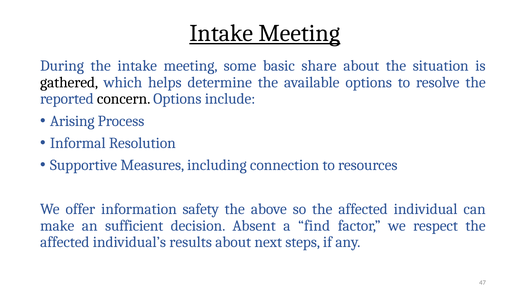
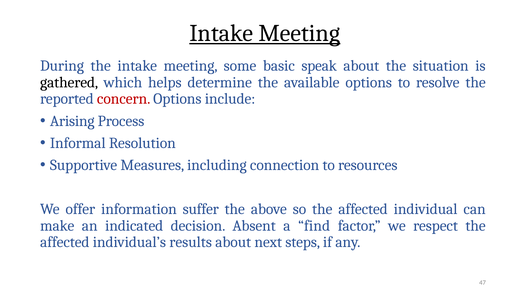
share: share -> speak (319, 66)
concern colour: black -> red (124, 99)
safety: safety -> suffer (201, 209)
sufficient: sufficient -> indicated (134, 226)
